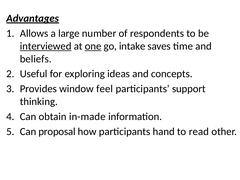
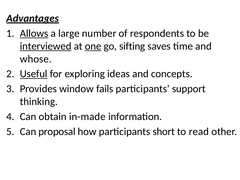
Allows underline: none -> present (34, 33)
intake: intake -> sifting (132, 46)
beliefs: beliefs -> whose (36, 59)
Useful underline: none -> present (34, 74)
feel: feel -> fails (105, 89)
hand: hand -> short (164, 132)
